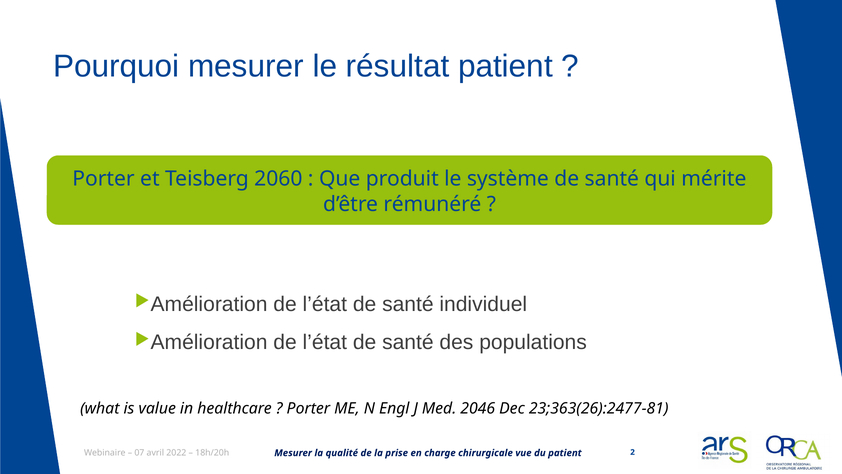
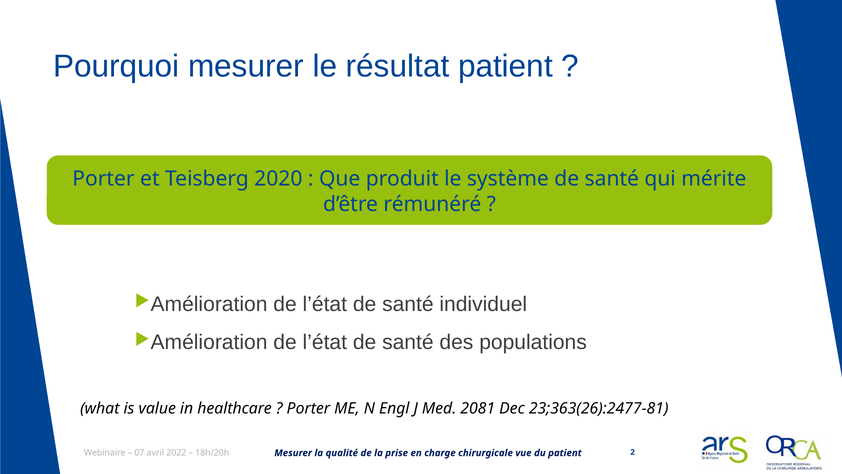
2060: 2060 -> 2020 (278, 179)
2046: 2046 -> 2081 (478, 408)
